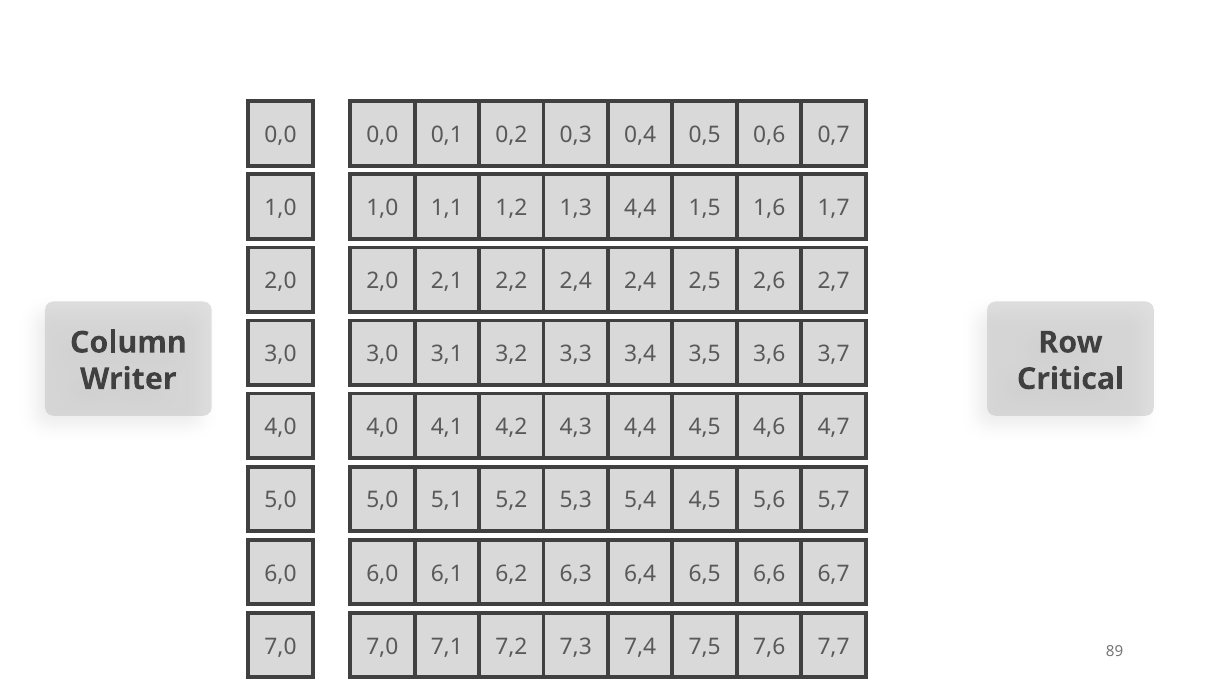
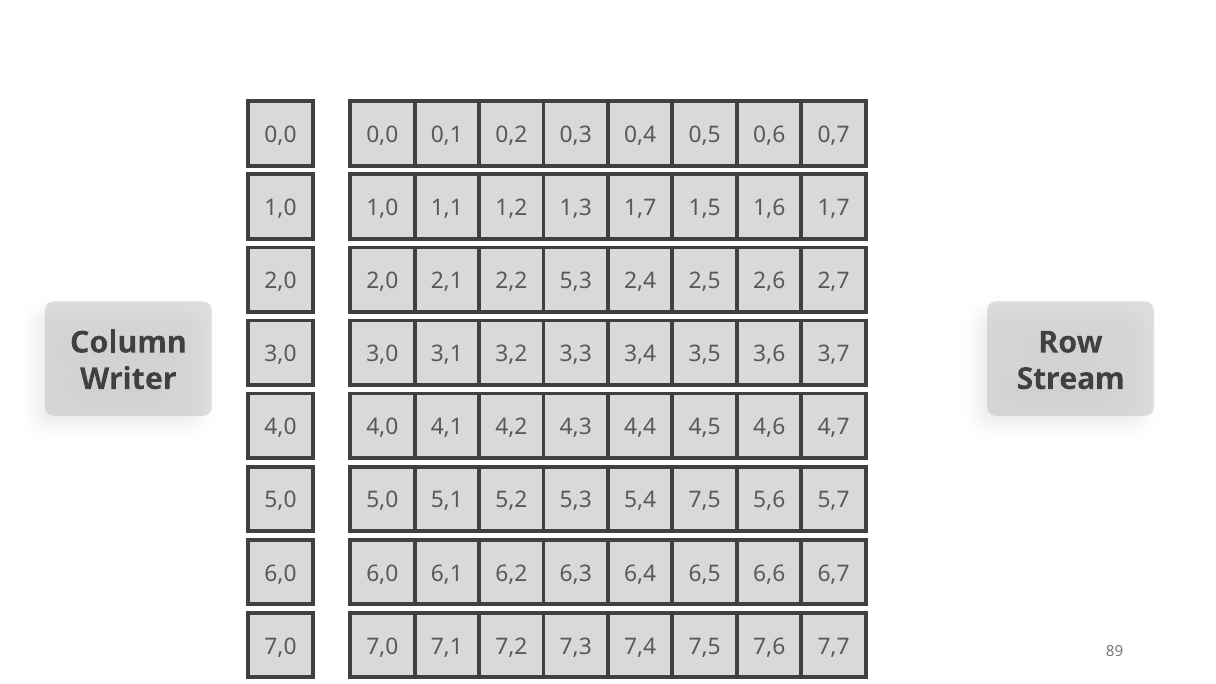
1,3 4,4: 4,4 -> 1,7 (640, 208)
2,2 2,4: 2,4 -> 5,3 (576, 281)
Critical: Critical -> Stream (1071, 379)
5,4 4,5: 4,5 -> 7,5 (705, 500)
